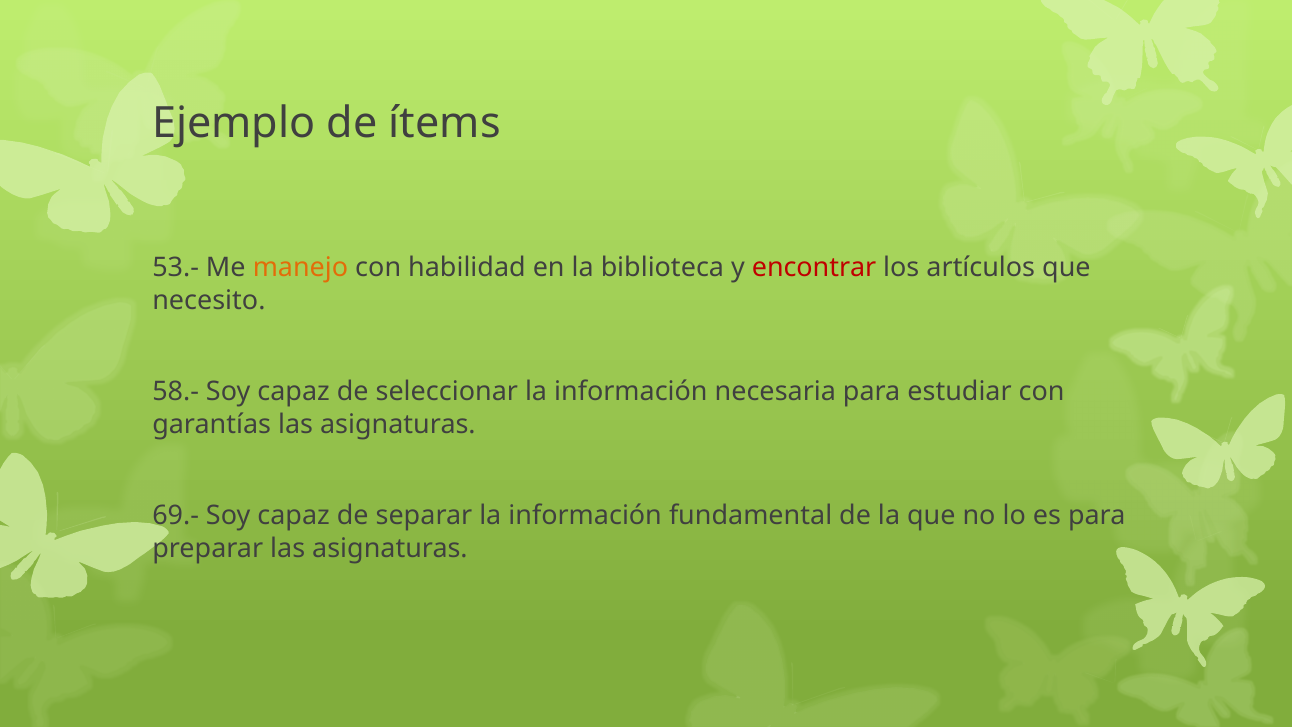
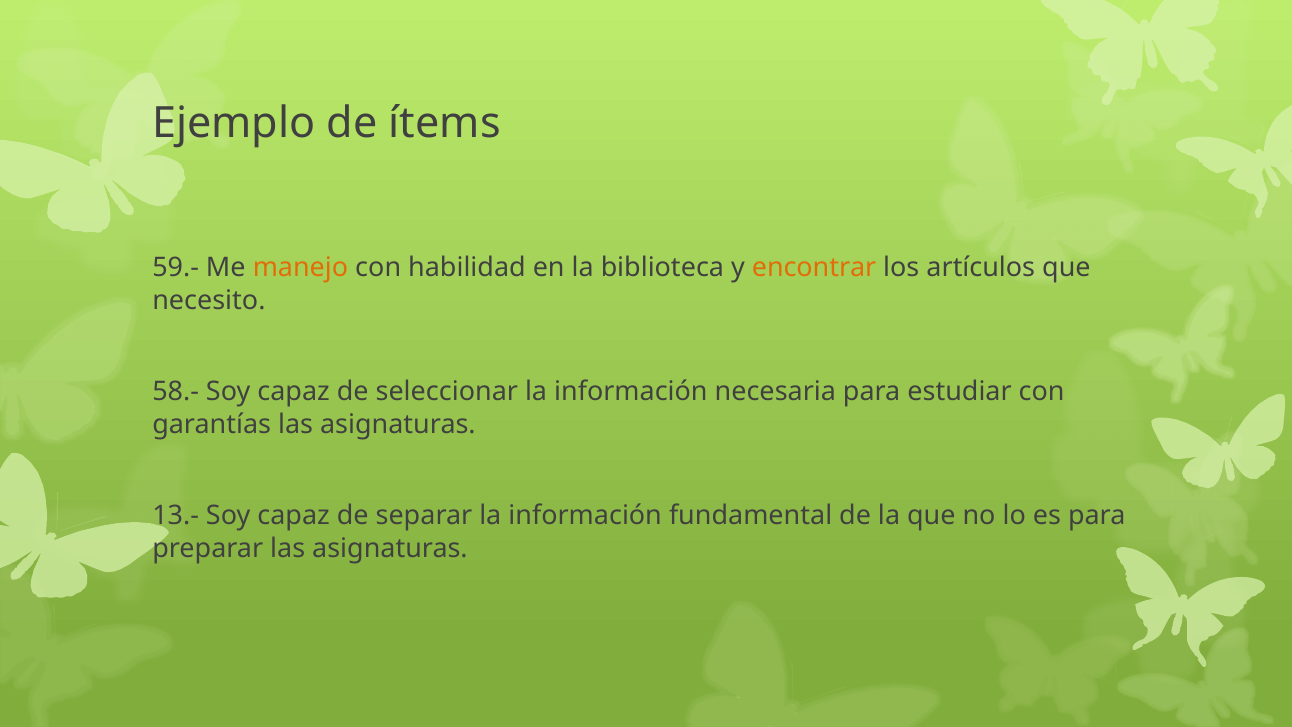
53.-: 53.- -> 59.- (176, 268)
encontrar colour: red -> orange (814, 268)
69.-: 69.- -> 13.- (176, 516)
